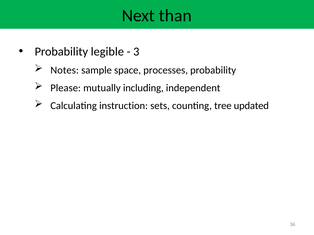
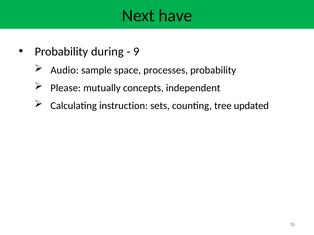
than: than -> have (175, 16)
legible: legible -> during (107, 52)
3: 3 -> 9 (136, 52)
Notes: Notes -> Audio (65, 70)
including: including -> concepts (143, 88)
